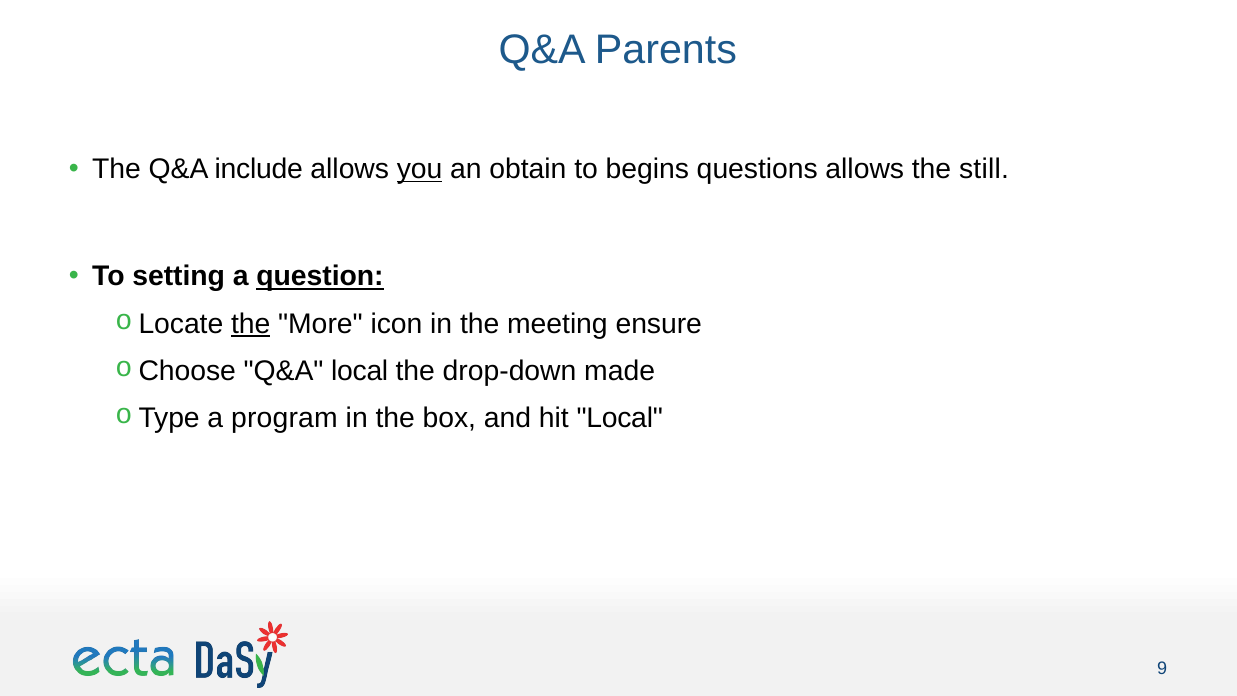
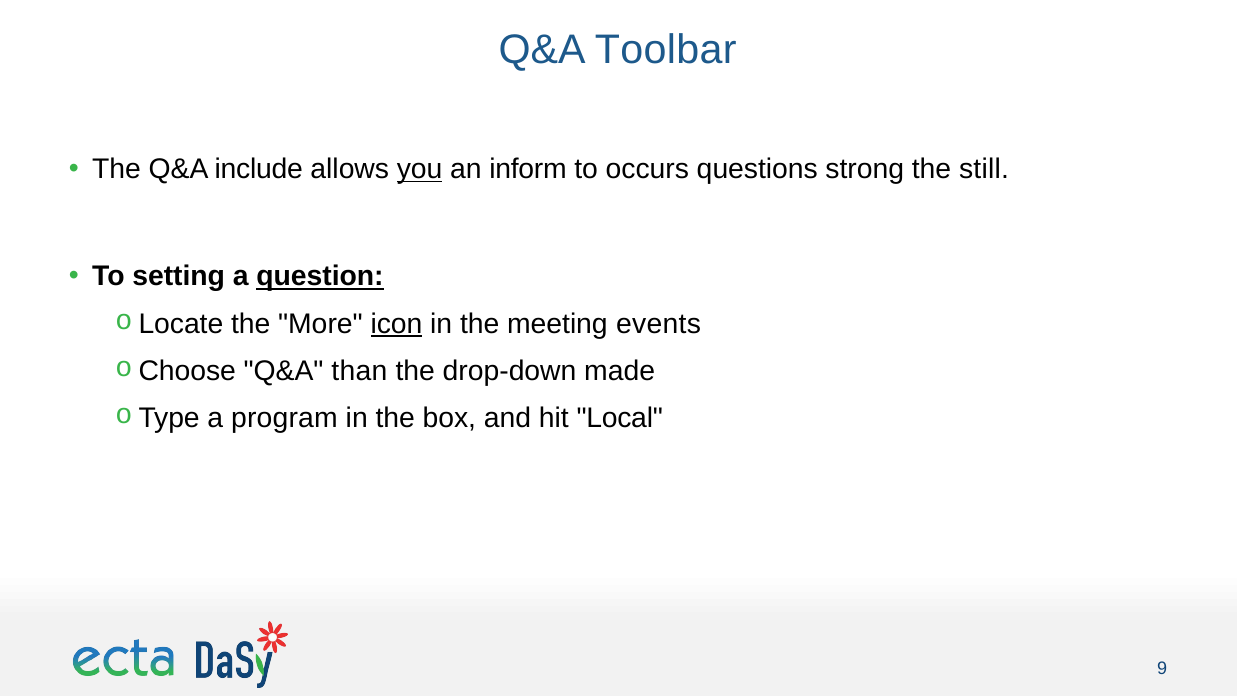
Parents: Parents -> Toolbar (666, 50)
obtain: obtain -> inform (528, 169)
begins: begins -> occurs (647, 169)
questions allows: allows -> strong (865, 169)
the underline: present -> none (251, 324)
icon underline: none -> present (397, 324)
ensure: ensure -> events (659, 324)
Q&A local: local -> than (359, 371)
